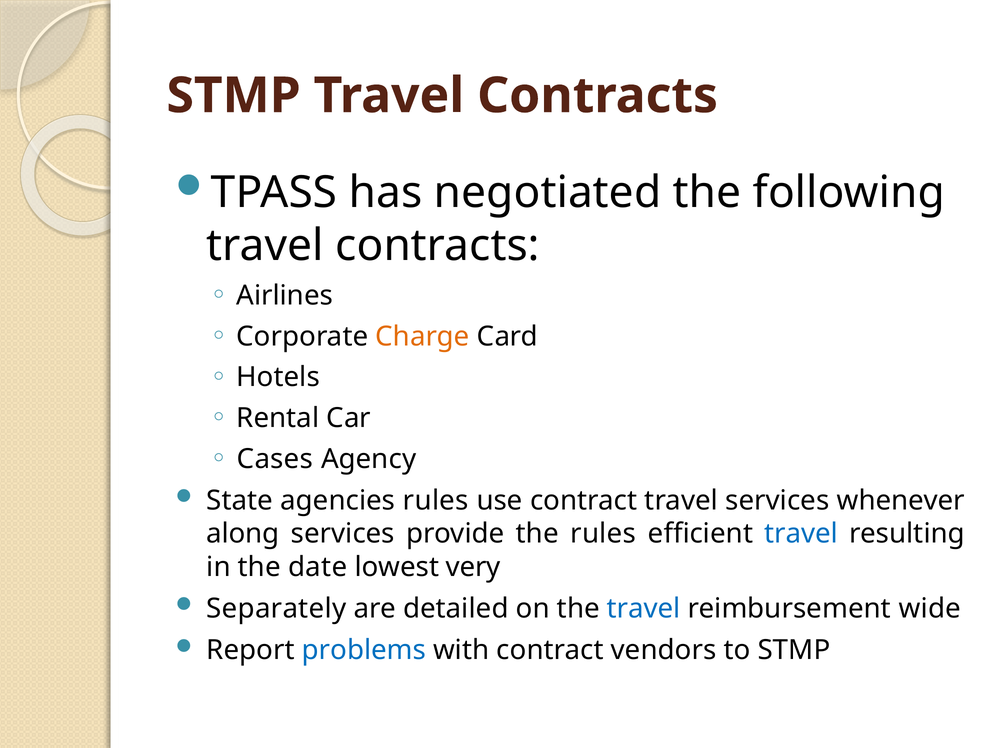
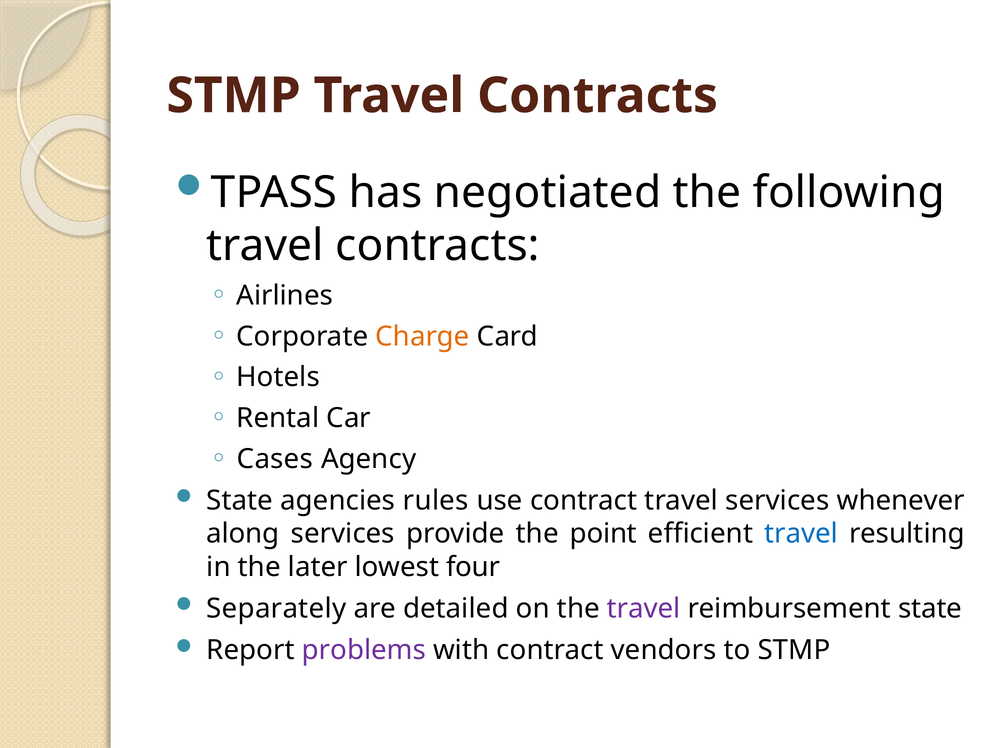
the rules: rules -> point (603, 534)
date: date -> later (318, 567)
very: very -> four (473, 567)
travel colour: blue -> purple (644, 609)
reimbursement wide: wide -> state (930, 609)
problems colour: blue -> purple (364, 651)
